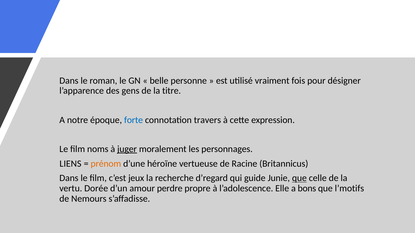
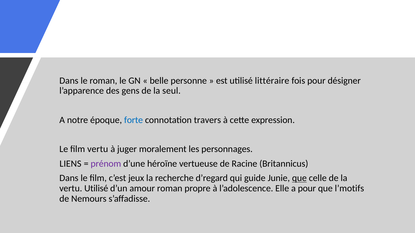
vraiment: vraiment -> littéraire (272, 81)
titre: titre -> seul (172, 91)
film noms: noms -> vertu (98, 149)
juger underline: present -> none (127, 149)
prénom colour: orange -> purple (106, 164)
vertu Dorée: Dorée -> Utilisé (96, 189)
amour perdre: perdre -> roman (170, 189)
a bons: bons -> pour (307, 189)
